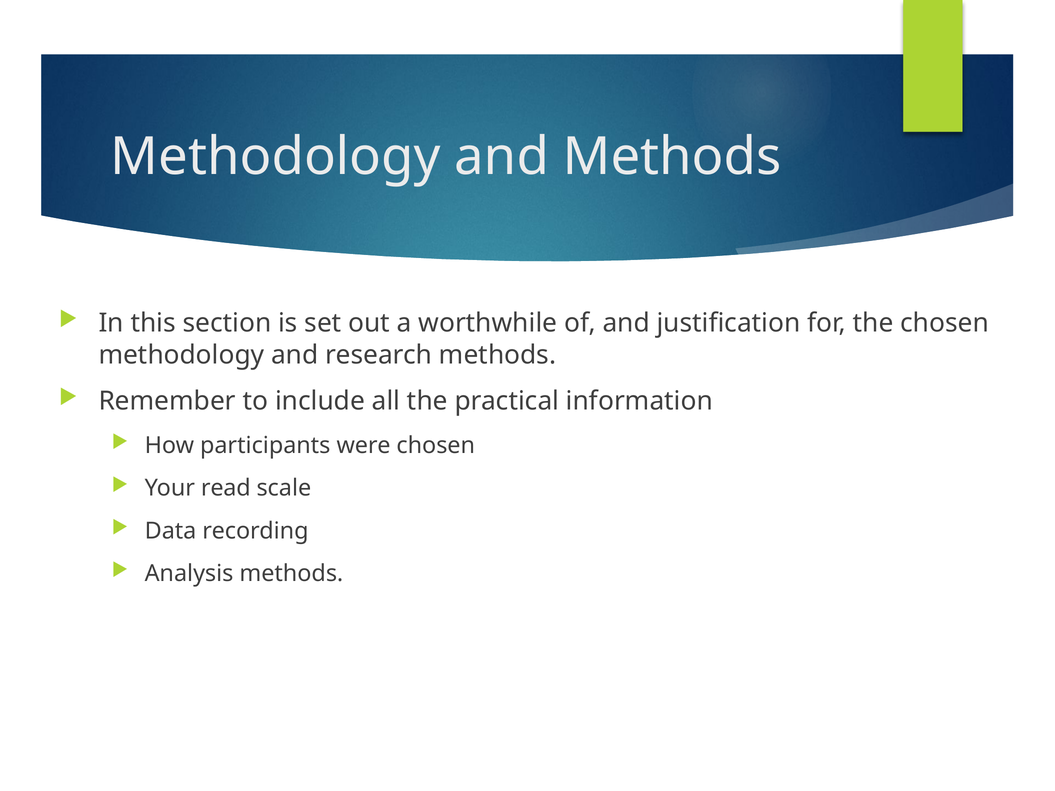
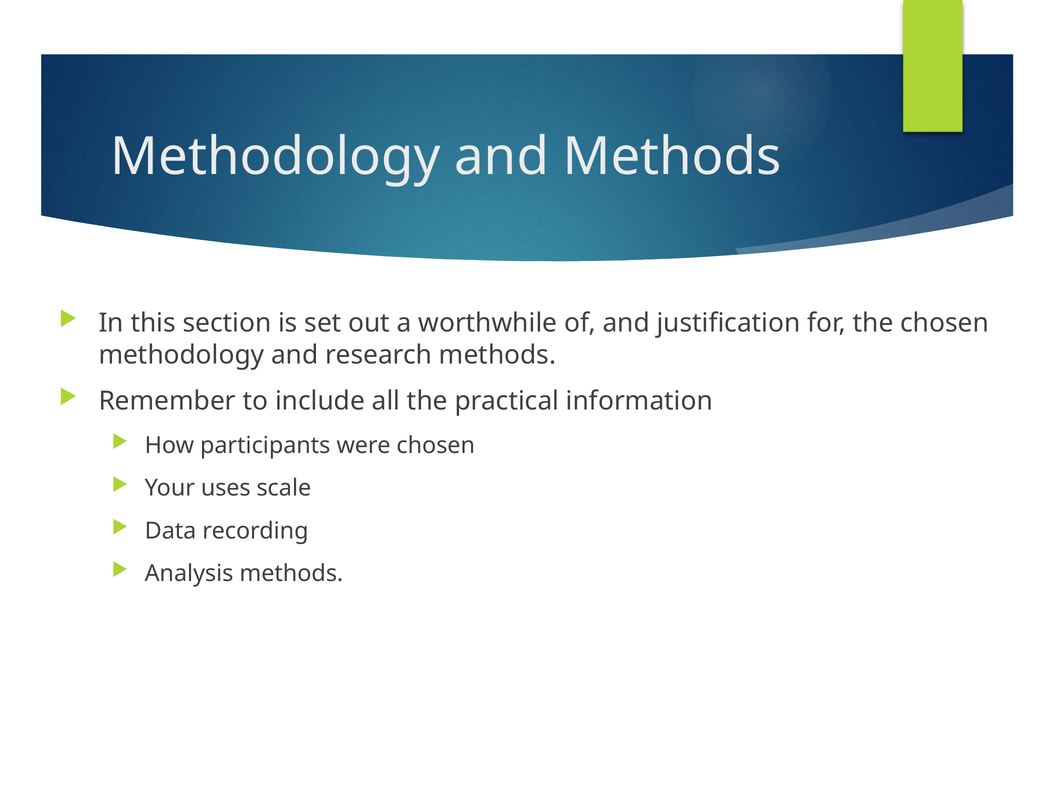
read: read -> uses (226, 488)
